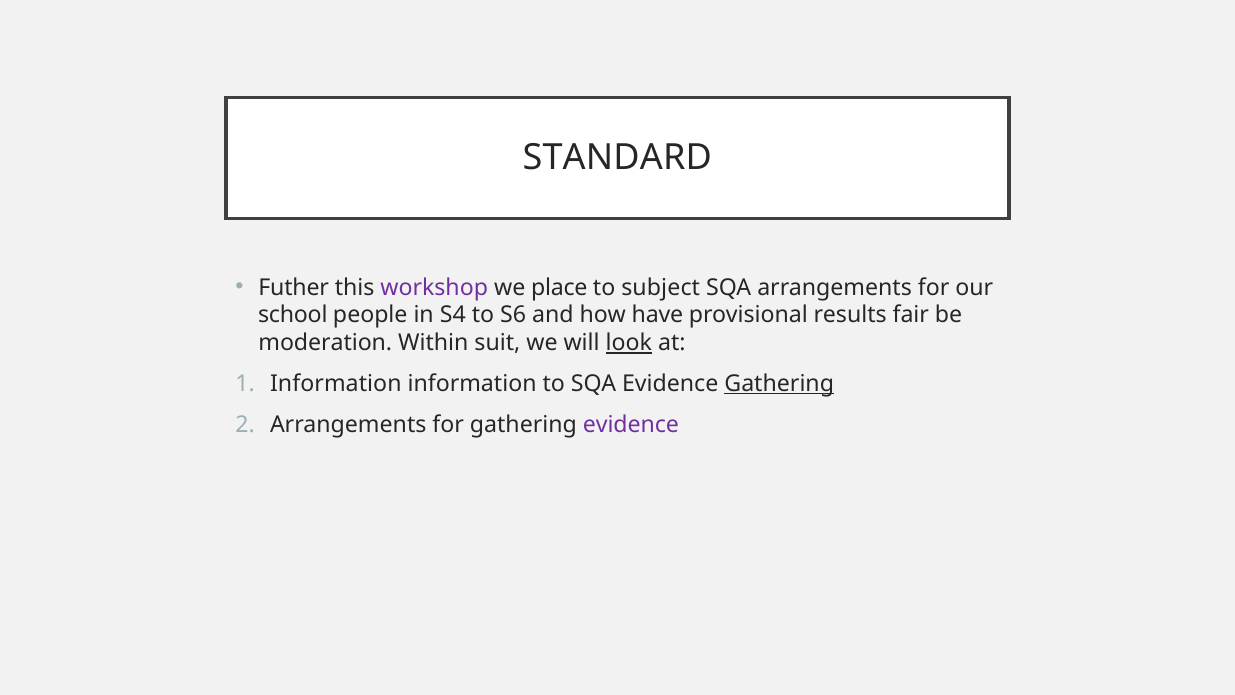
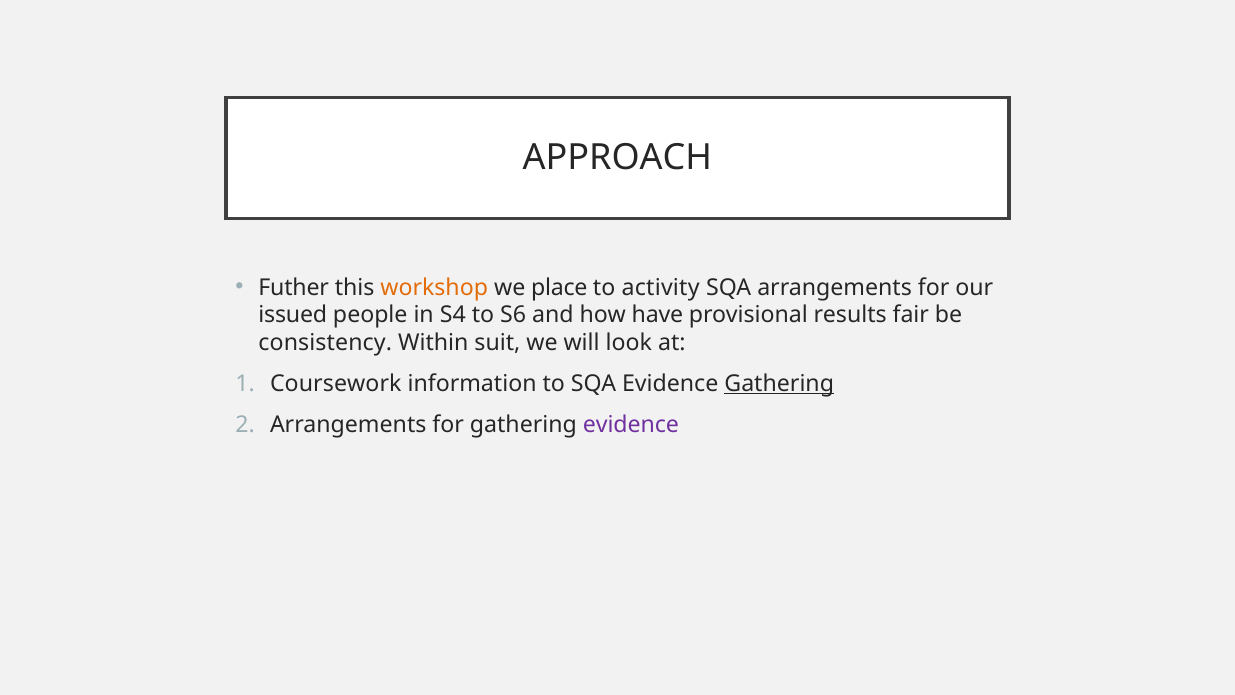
STANDARD: STANDARD -> APPROACH (617, 158)
workshop colour: purple -> orange (434, 287)
subject: subject -> activity (661, 287)
school: school -> issued (293, 315)
moderation: moderation -> consistency (325, 343)
look underline: present -> none (629, 343)
Information: Information -> Coursework (336, 384)
